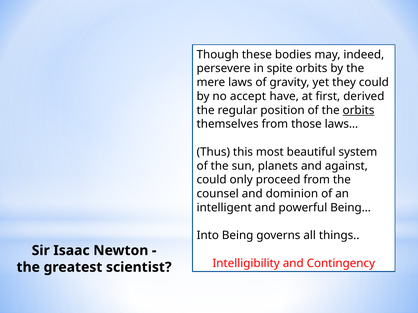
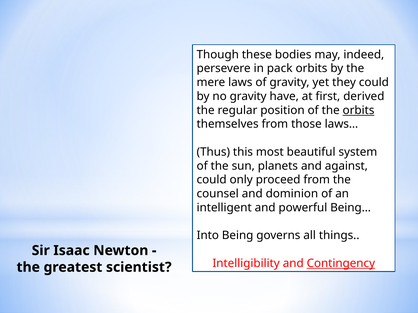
spite: spite -> pack (280, 69)
no accept: accept -> gravity (248, 96)
Contingency underline: none -> present (341, 264)
